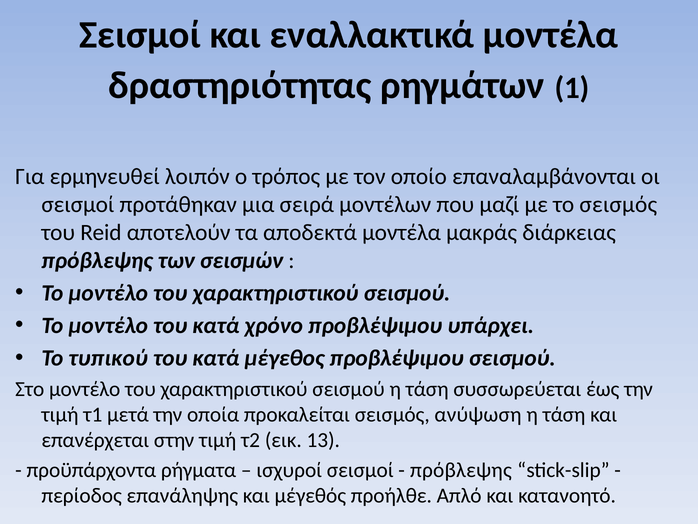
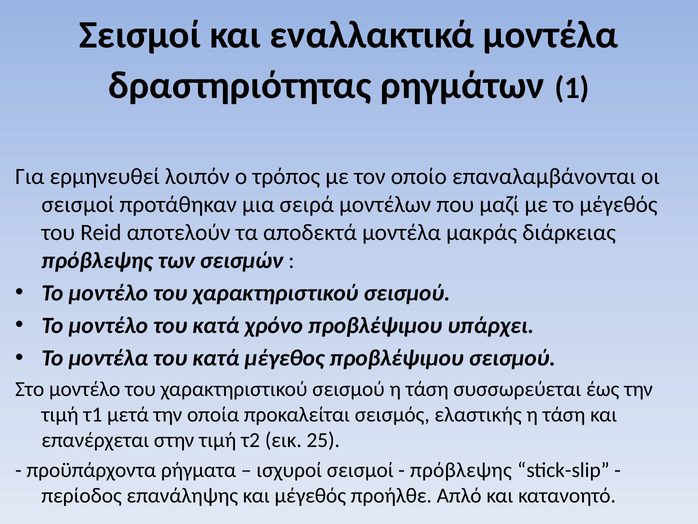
το σεισμός: σεισμός -> μέγεθός (618, 204)
Το τυπικού: τυπικού -> μοντέλα (108, 358)
ανύψωση: ανύψωση -> ελαστικής (478, 414)
13: 13 -> 25 (323, 440)
